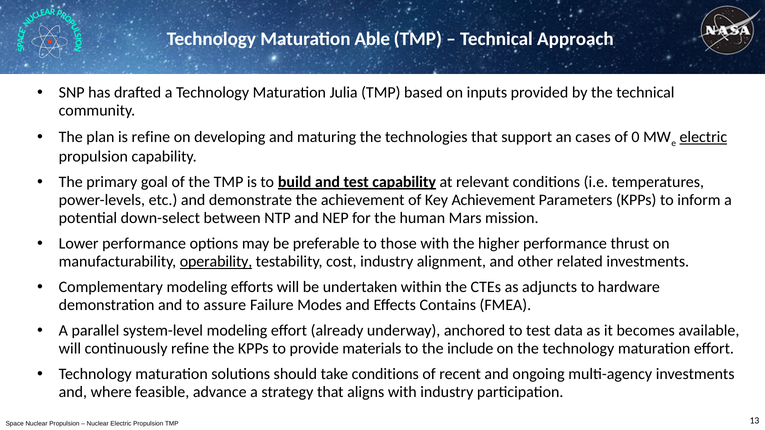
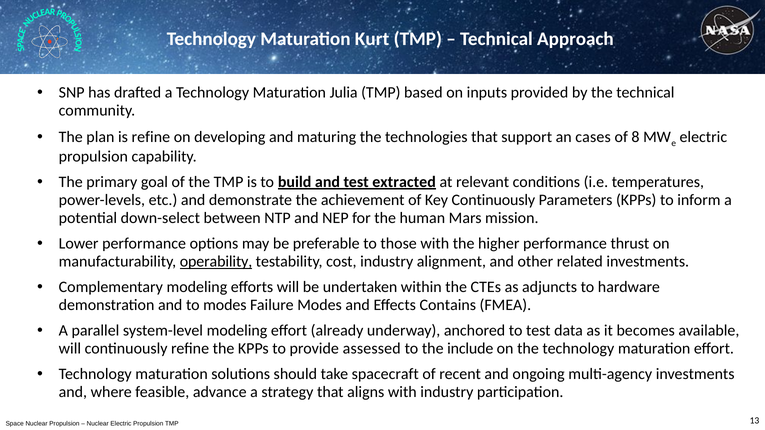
Able: Able -> Kurt (372, 39)
0: 0 -> 8 (635, 137)
electric underline: present -> none (703, 137)
test capability: capability -> extracted (404, 182)
Key Achievement: Achievement -> Continuously (493, 200)
to assure: assure -> modes (225, 305)
materials: materials -> assessed (372, 349)
take conditions: conditions -> spacecraft (385, 374)
